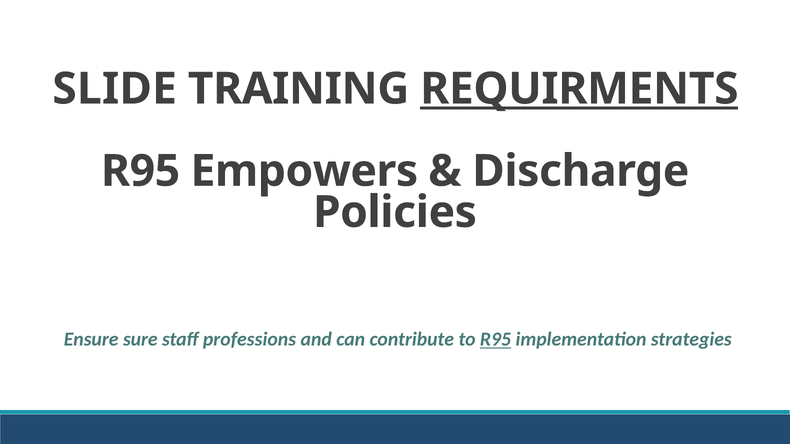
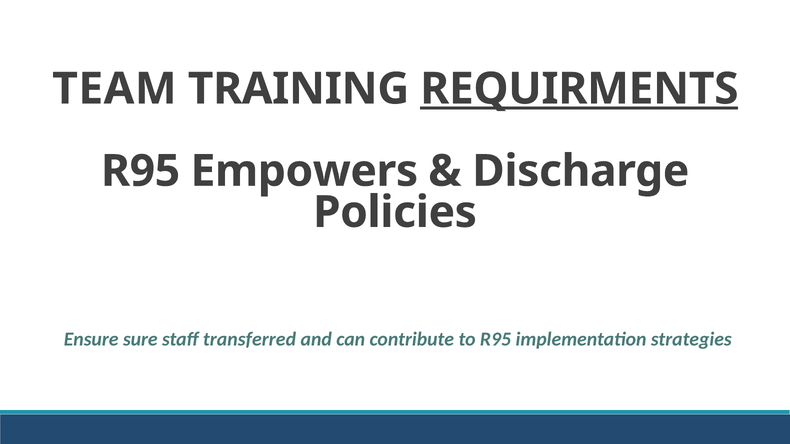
SLIDE: SLIDE -> TEAM (114, 89)
professions: professions -> transferred (249, 340)
R95 underline: present -> none (496, 340)
